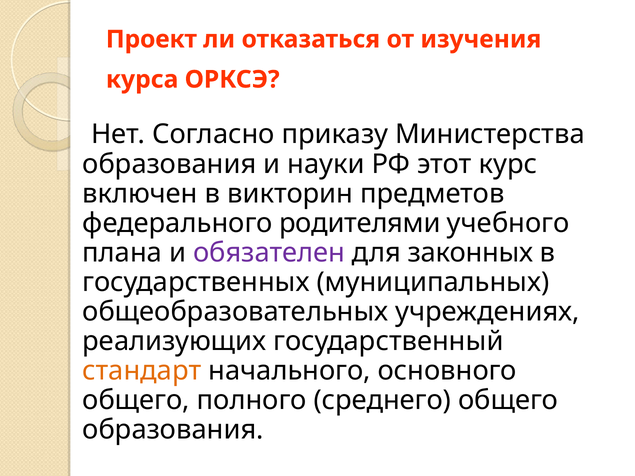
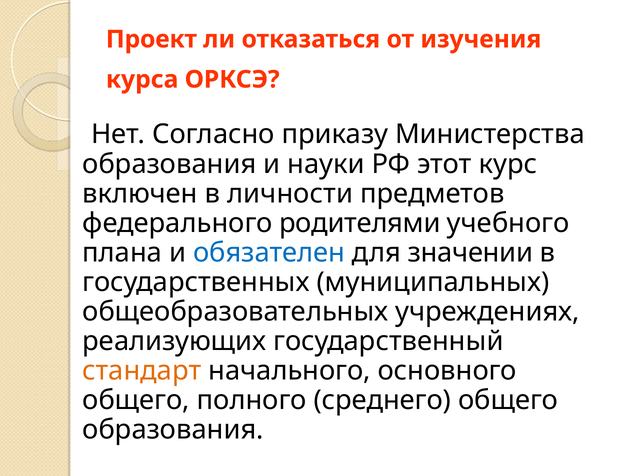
викторин: викторин -> личности (290, 194)
обязателен colour: purple -> blue (269, 253)
законных: законных -> значении (470, 253)
